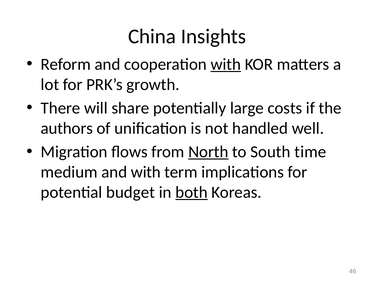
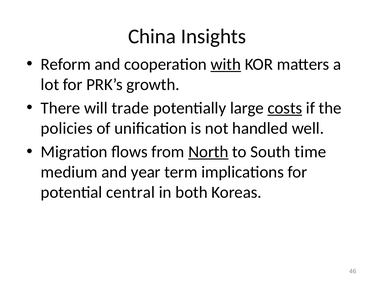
share: share -> trade (130, 108)
costs underline: none -> present (285, 108)
authors: authors -> policies (67, 128)
and with: with -> year (146, 172)
budget: budget -> central (131, 192)
both underline: present -> none (192, 192)
